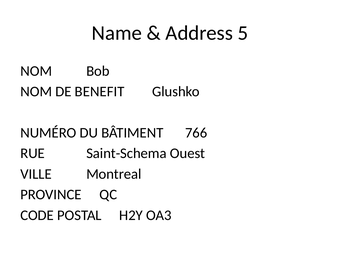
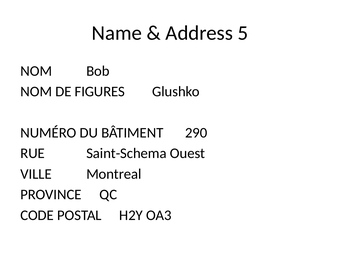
BENEFIT: BENEFIT -> FIGURES (100, 92)
766: 766 -> 290 (196, 133)
